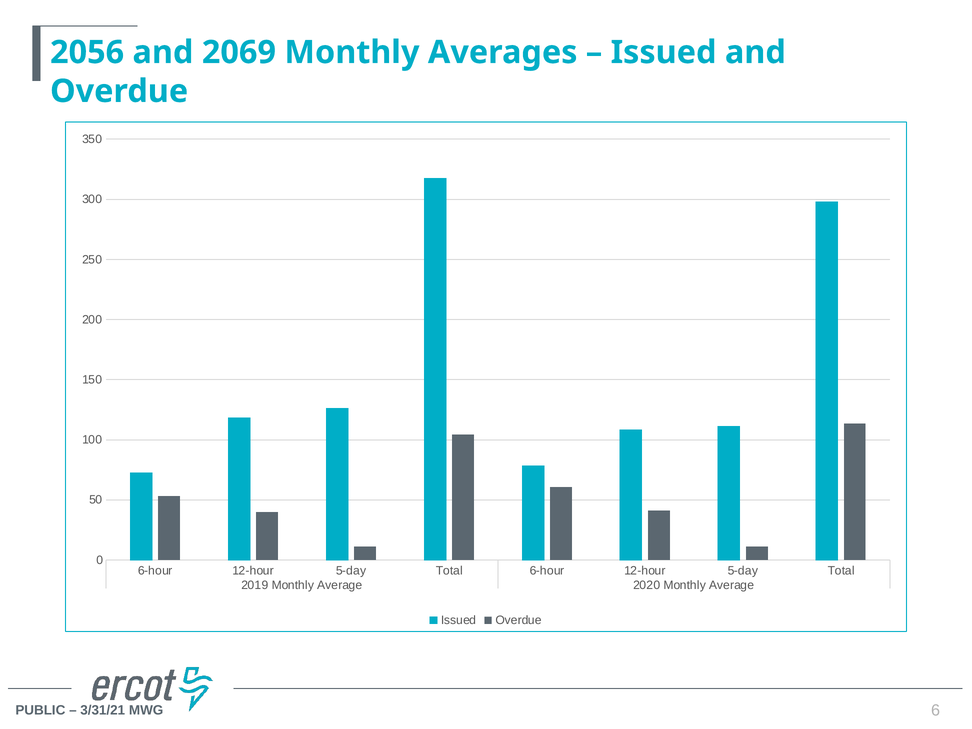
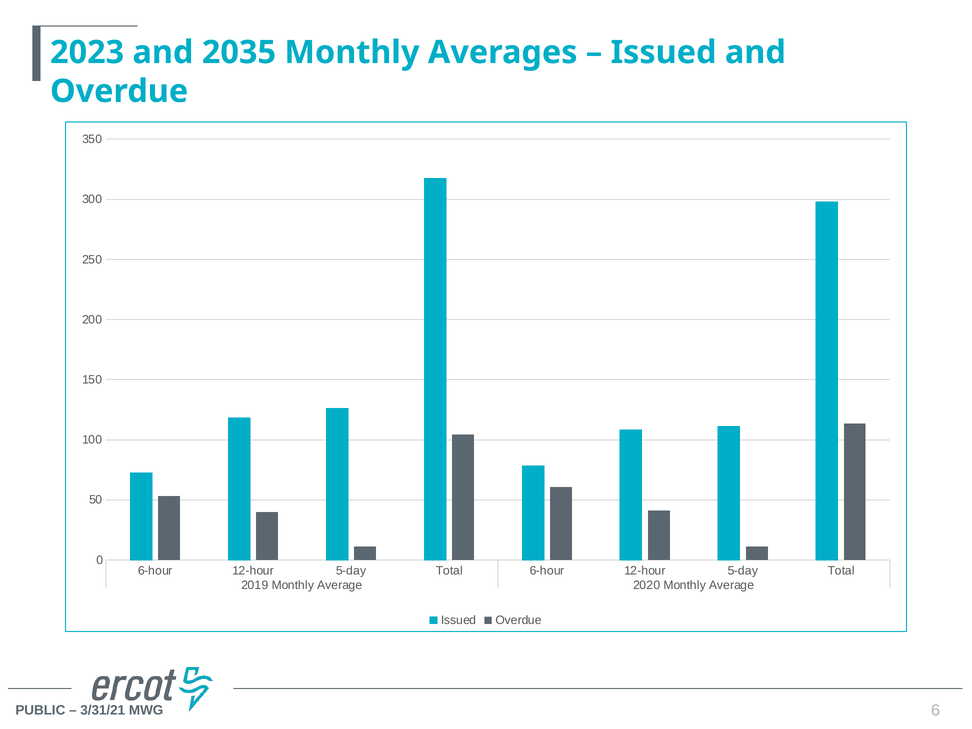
2056: 2056 -> 2023 (87, 52)
2069: 2069 -> 2035 (239, 52)
